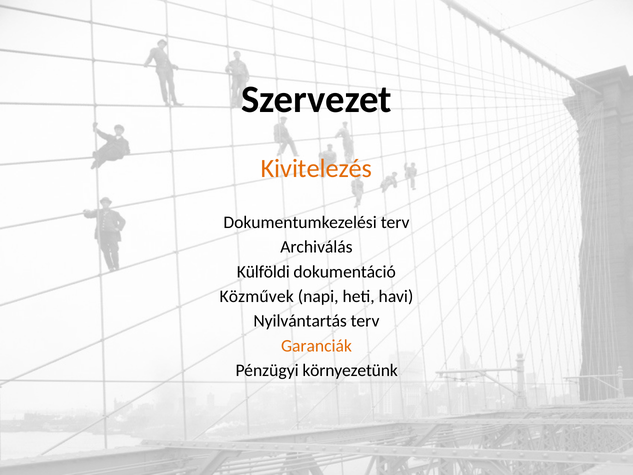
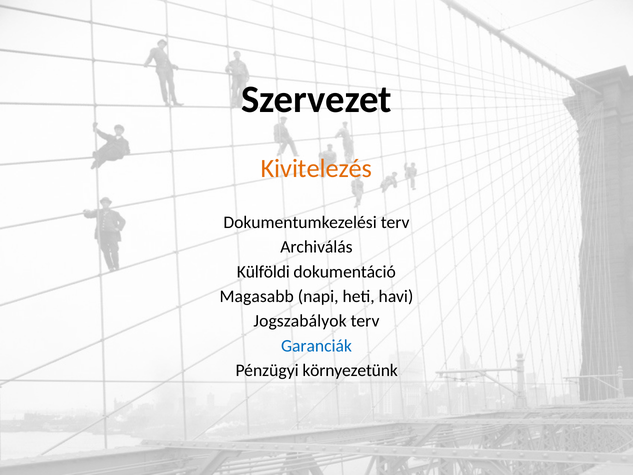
Közművek: Közművek -> Magasabb (257, 296)
Nyilvántartás: Nyilvántartás -> Jogszabályok (300, 321)
Garanciák colour: orange -> blue (316, 346)
